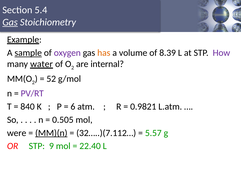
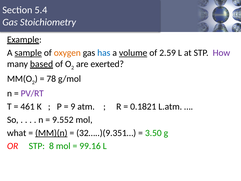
Gas underline: present -> none (10, 22)
oxygen colour: purple -> orange (67, 53)
has colour: orange -> blue (104, 53)
volume underline: none -> present (133, 53)
8.39: 8.39 -> 2.59 (168, 53)
water: water -> based (42, 64)
internal: internal -> exerted (107, 64)
52: 52 -> 78 (51, 79)
840: 840 -> 461 (28, 106)
6: 6 -> 9 (73, 106)
0.9821: 0.9821 -> 0.1821 (143, 106)
0.505: 0.505 -> 9.552 (63, 120)
were: were -> what (17, 133)
32…..)(7.112…: 32…..)(7.112… -> 32…..)(9.351… (106, 133)
5.57: 5.57 -> 3.50 (153, 133)
9: 9 -> 8 (51, 146)
22.40: 22.40 -> 99.16 (90, 146)
